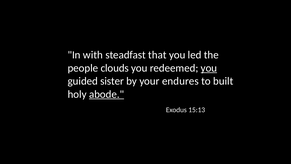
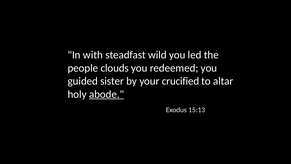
that: that -> wild (157, 55)
you underline: present -> none (209, 68)
endures: endures -> crucified (180, 81)
built: built -> altar (223, 81)
